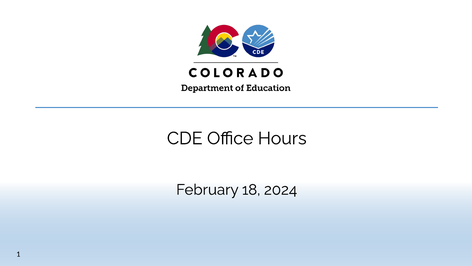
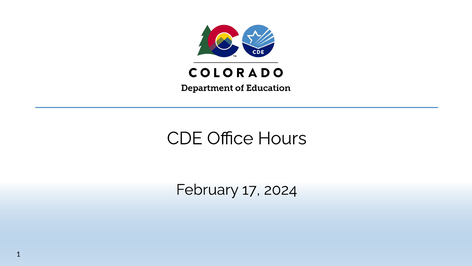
18: 18 -> 17 (251, 189)
